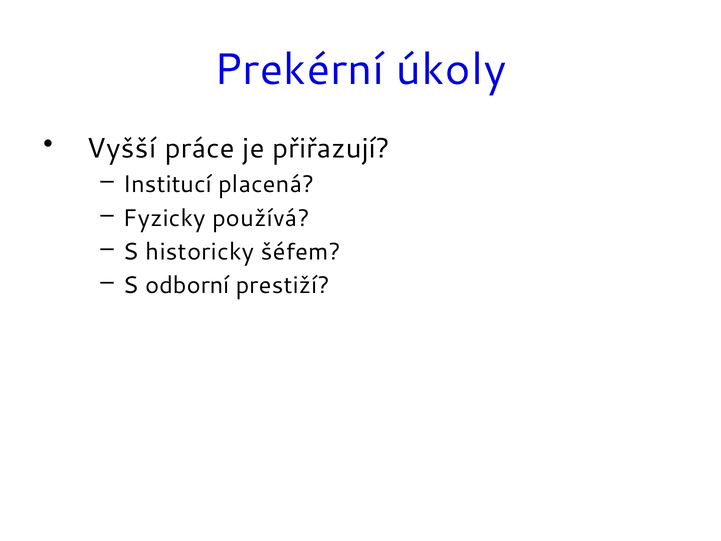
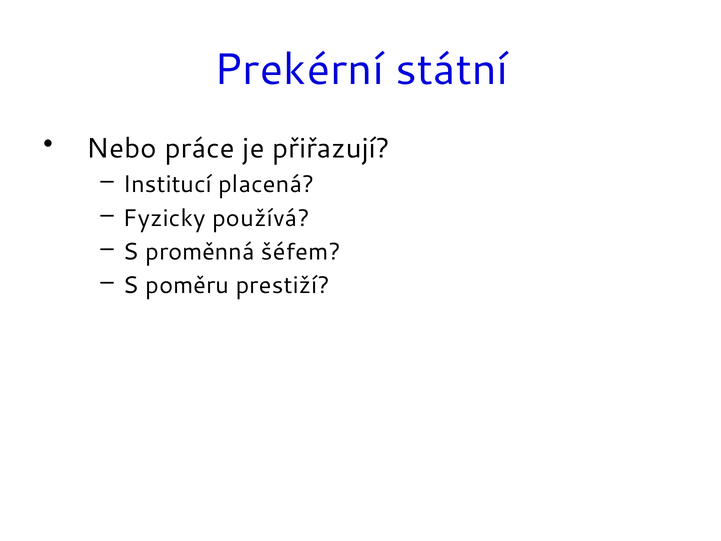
úkoly: úkoly -> státní (452, 70)
Vyšší: Vyšší -> Nebo (122, 149)
historicky: historicky -> proměnná (200, 252)
odborní: odborní -> poměru (187, 285)
